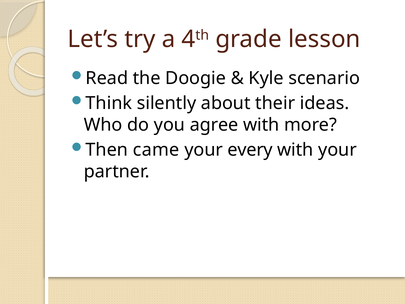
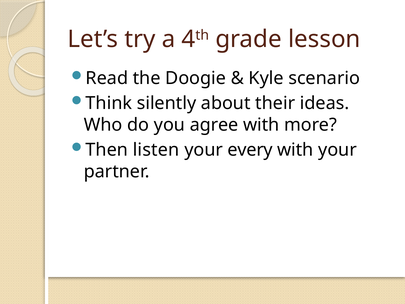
came: came -> listen (156, 150)
